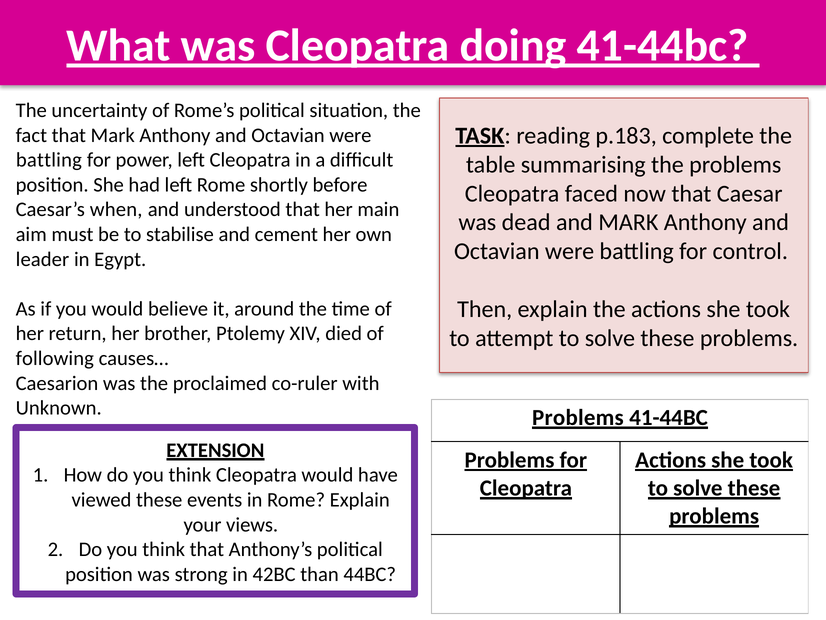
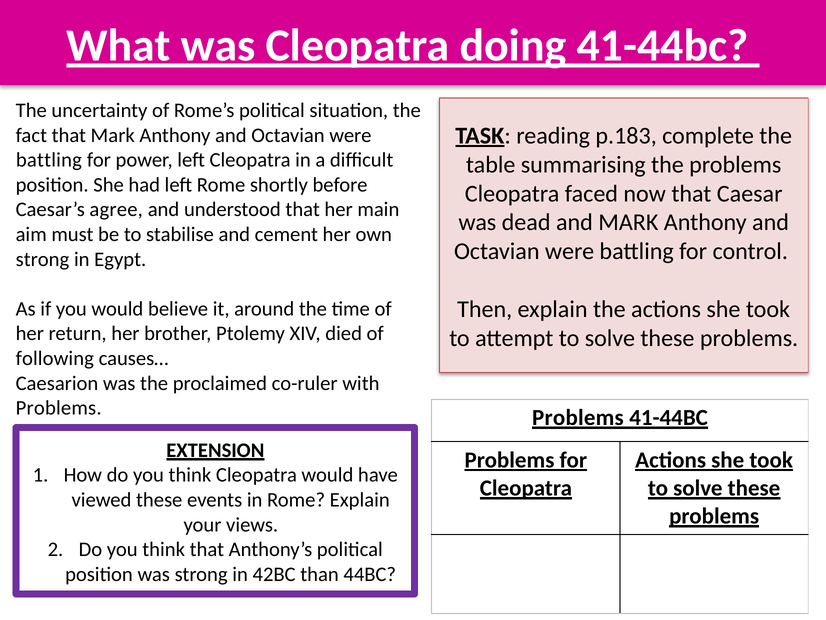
when: when -> agree (116, 210)
leader: leader -> strong (42, 259)
Unknown: Unknown -> Problems (59, 408)
